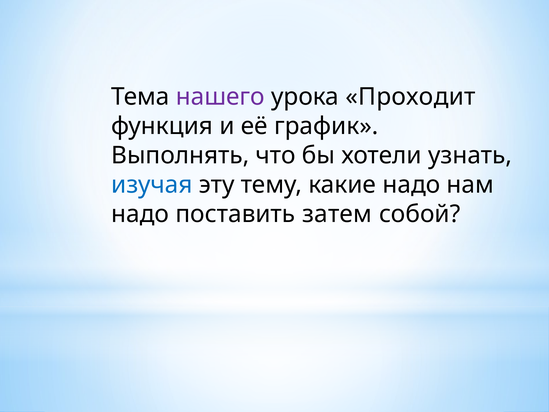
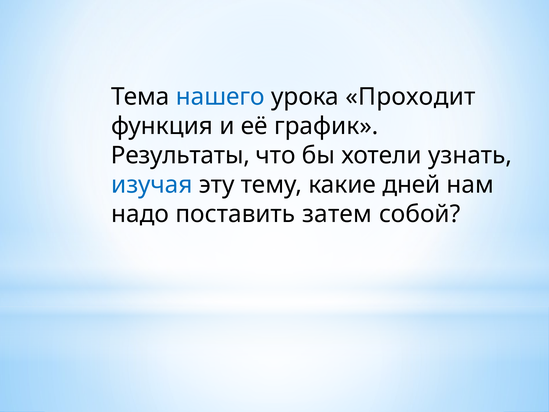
нашего colour: purple -> blue (220, 97)
Выполнять: Выполнять -> Результаты (180, 155)
какие надо: надо -> дней (411, 185)
